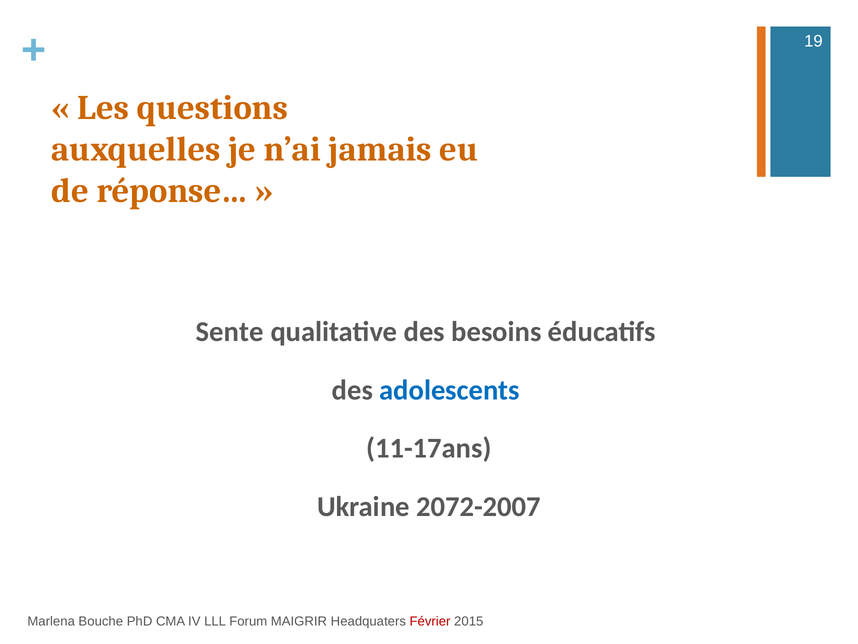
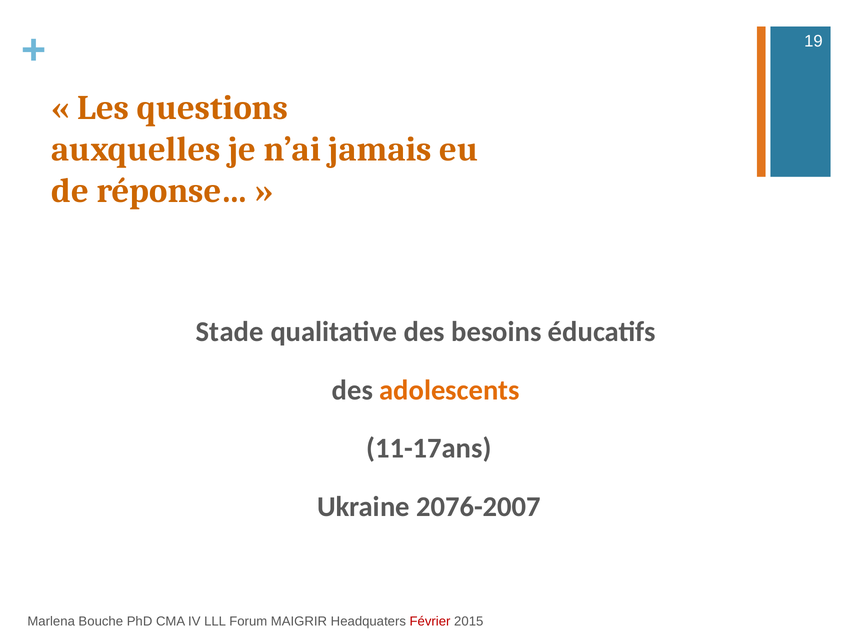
Sente: Sente -> Stade (230, 332)
adolescents colour: blue -> orange (449, 390)
2072-2007: 2072-2007 -> 2076-2007 (479, 506)
